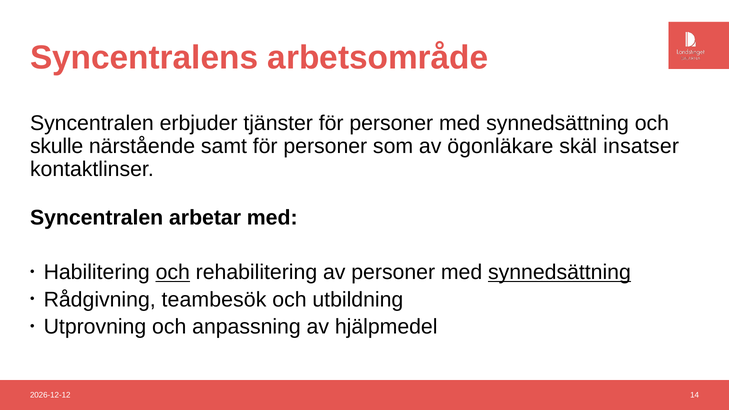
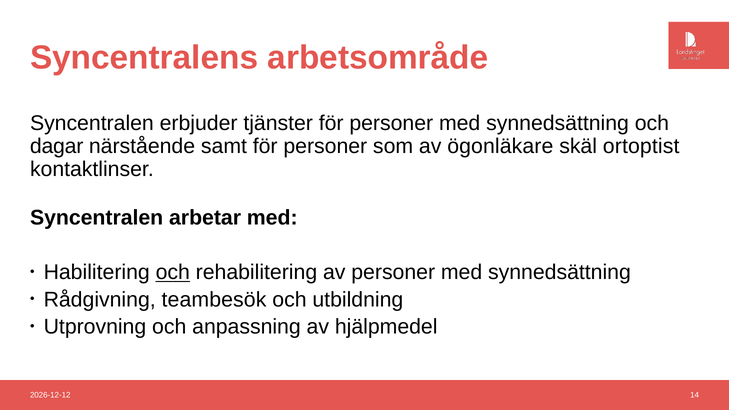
skulle: skulle -> dagar (57, 146)
insatser: insatser -> ortoptist (641, 146)
synnedsättning underline: present -> none (559, 272)
